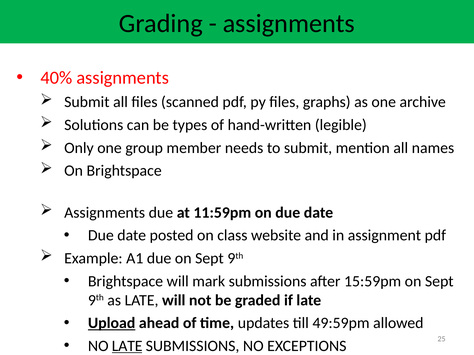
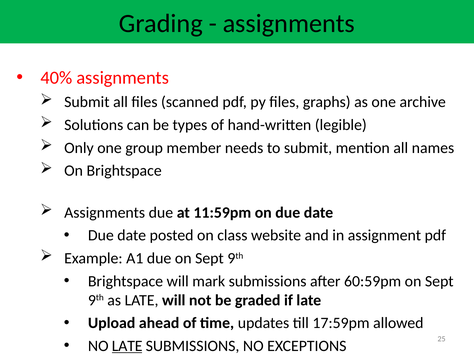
15:59pm: 15:59pm -> 60:59pm (373, 282)
Upload underline: present -> none (112, 323)
49:59pm: 49:59pm -> 17:59pm (341, 323)
